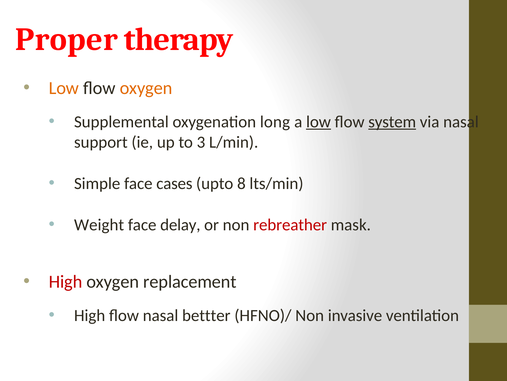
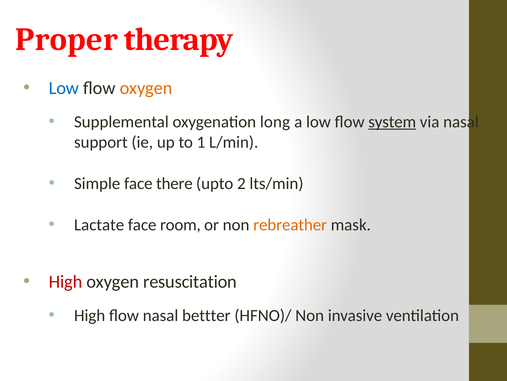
Low colour: orange -> blue (64, 88)
low underline: present -> none (318, 122)
3: 3 -> 1 (201, 142)
cases: cases -> there (174, 183)
8: 8 -> 2 (241, 183)
Weight: Weight -> Lactate (99, 224)
delay: delay -> room (180, 224)
rebreather colour: red -> orange (290, 224)
replacement: replacement -> resuscitation (190, 281)
